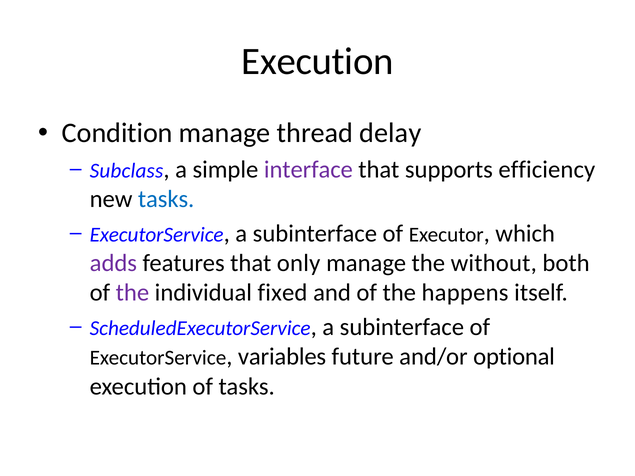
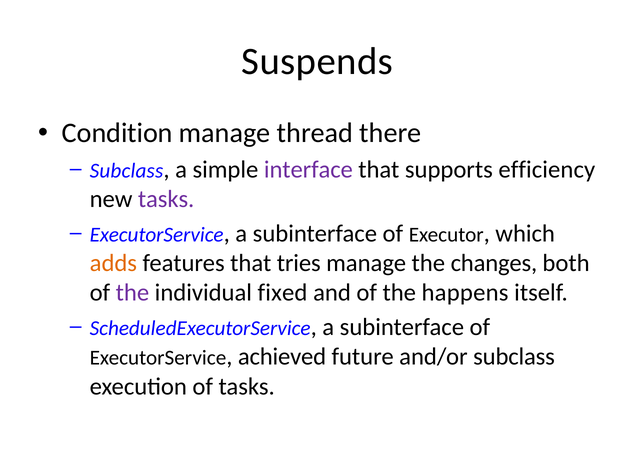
Execution: Execution -> Suspends (317, 61)
delay: delay -> there (390, 133)
tasks colour: blue -> purple (166, 199)
adds colour: purple -> orange (113, 263)
only: only -> tries (299, 263)
without: without -> changes (494, 263)
variables: variables -> achieved (282, 357)
and/or optional: optional -> subclass (514, 357)
